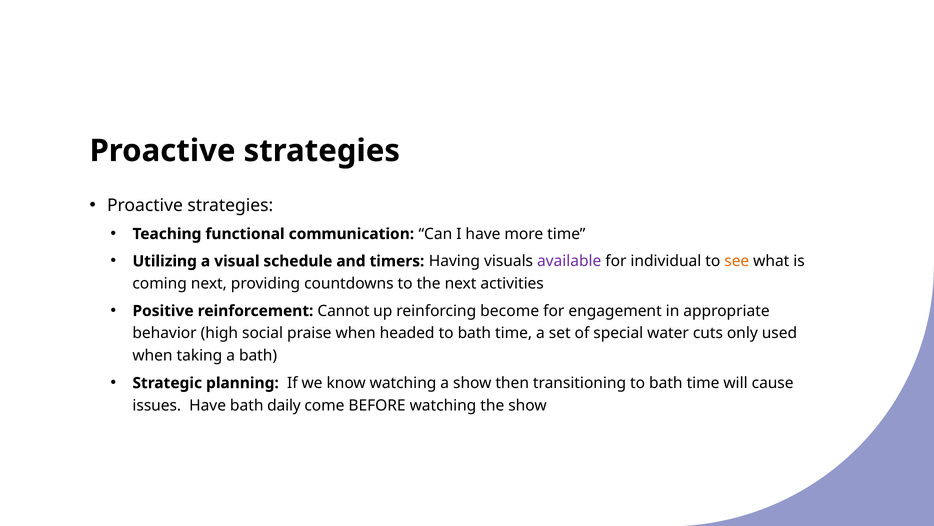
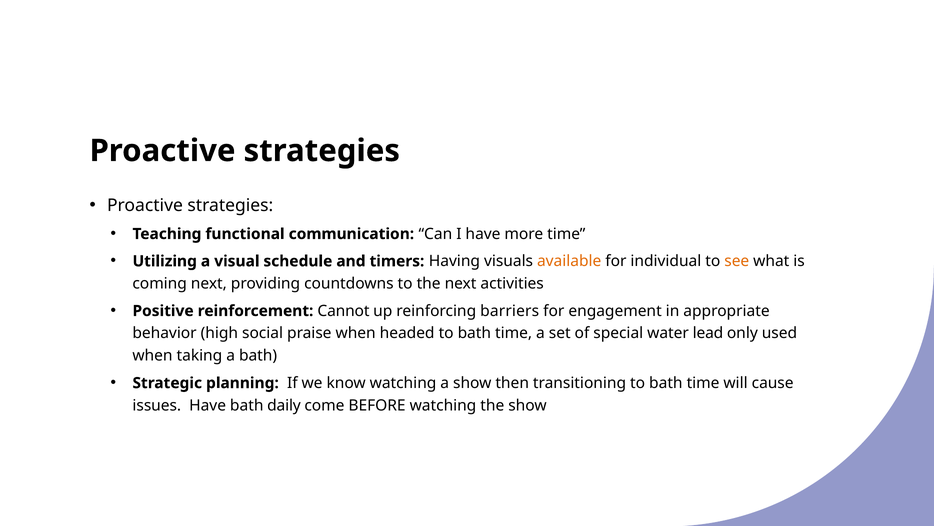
available colour: purple -> orange (569, 261)
become: become -> barriers (510, 311)
cuts: cuts -> lead (708, 333)
